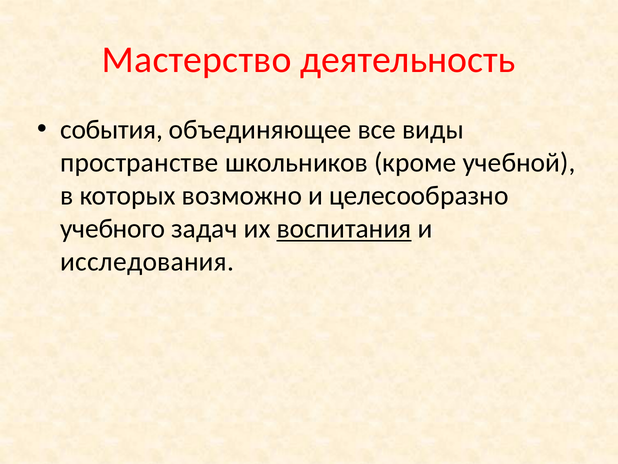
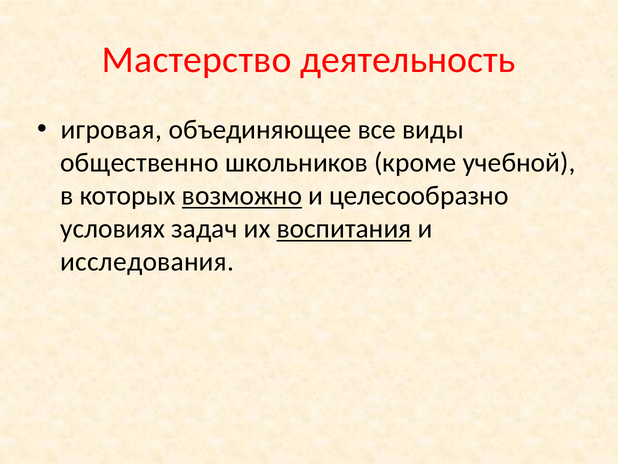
события: события -> игровая (111, 130)
пространстве: пространстве -> общественно (139, 163)
возможно underline: none -> present (242, 196)
учебного: учебного -> условиях (113, 229)
